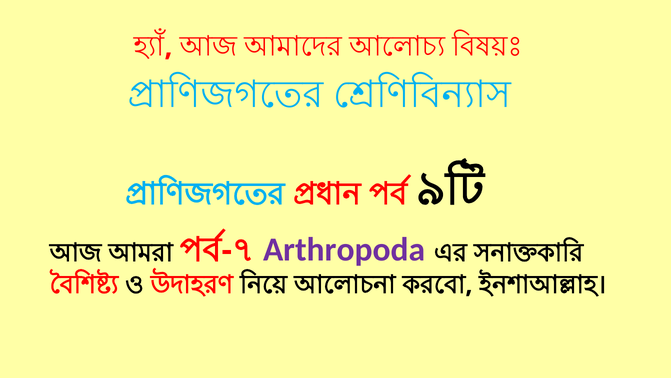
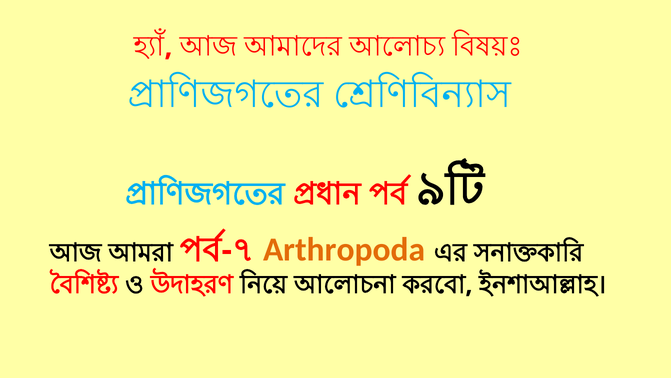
Arthropoda colour: purple -> orange (344, 250)
